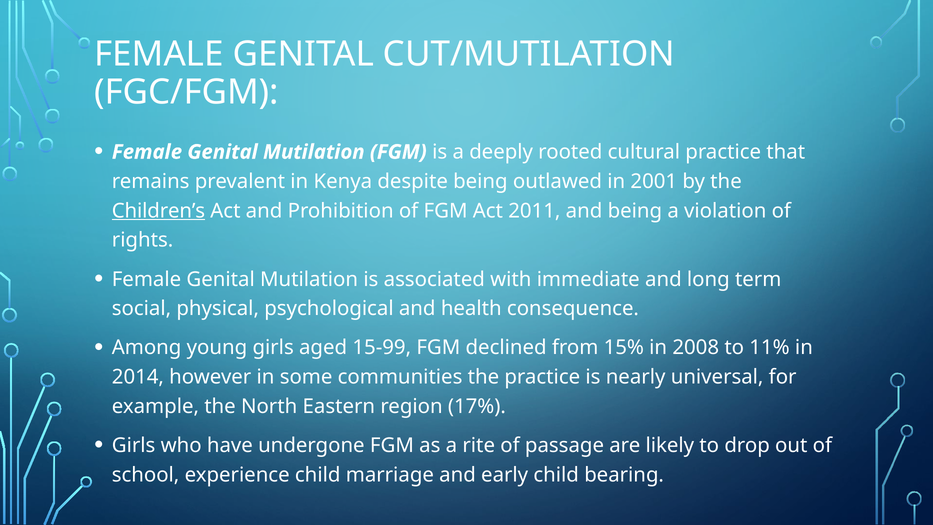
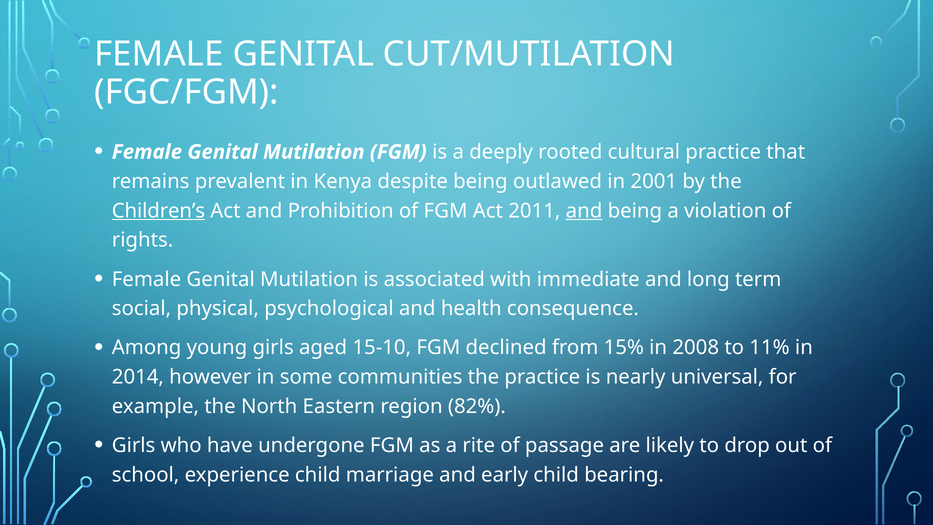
and underline: none -> present (584, 211)
15-99: 15-99 -> 15-10 (382, 348)
17%: 17% -> 82% (477, 406)
